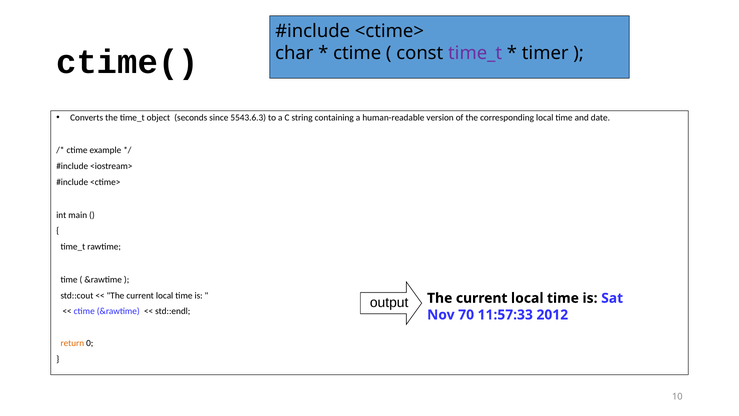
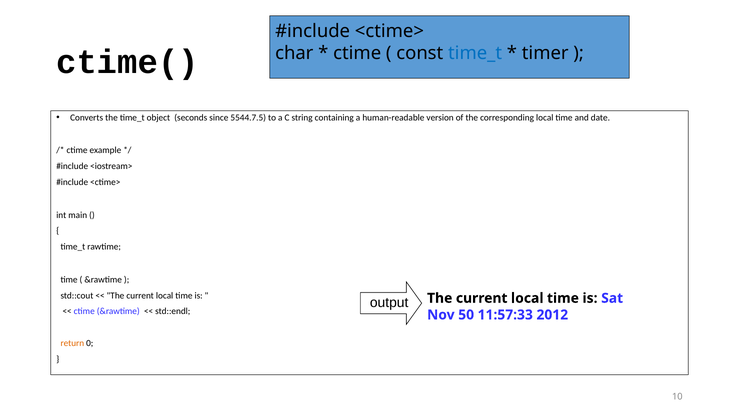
time_t colour: purple -> blue (475, 53)
5543.6.3: 5543.6.3 -> 5544.7.5 (248, 118)
70: 70 -> 50 (466, 315)
